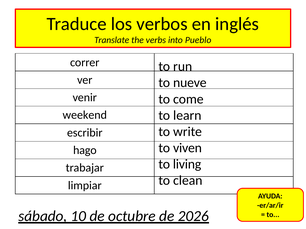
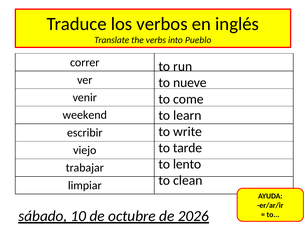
viven: viven -> tarde (187, 148)
hago: hago -> viejo (85, 151)
living: living -> lento (187, 165)
